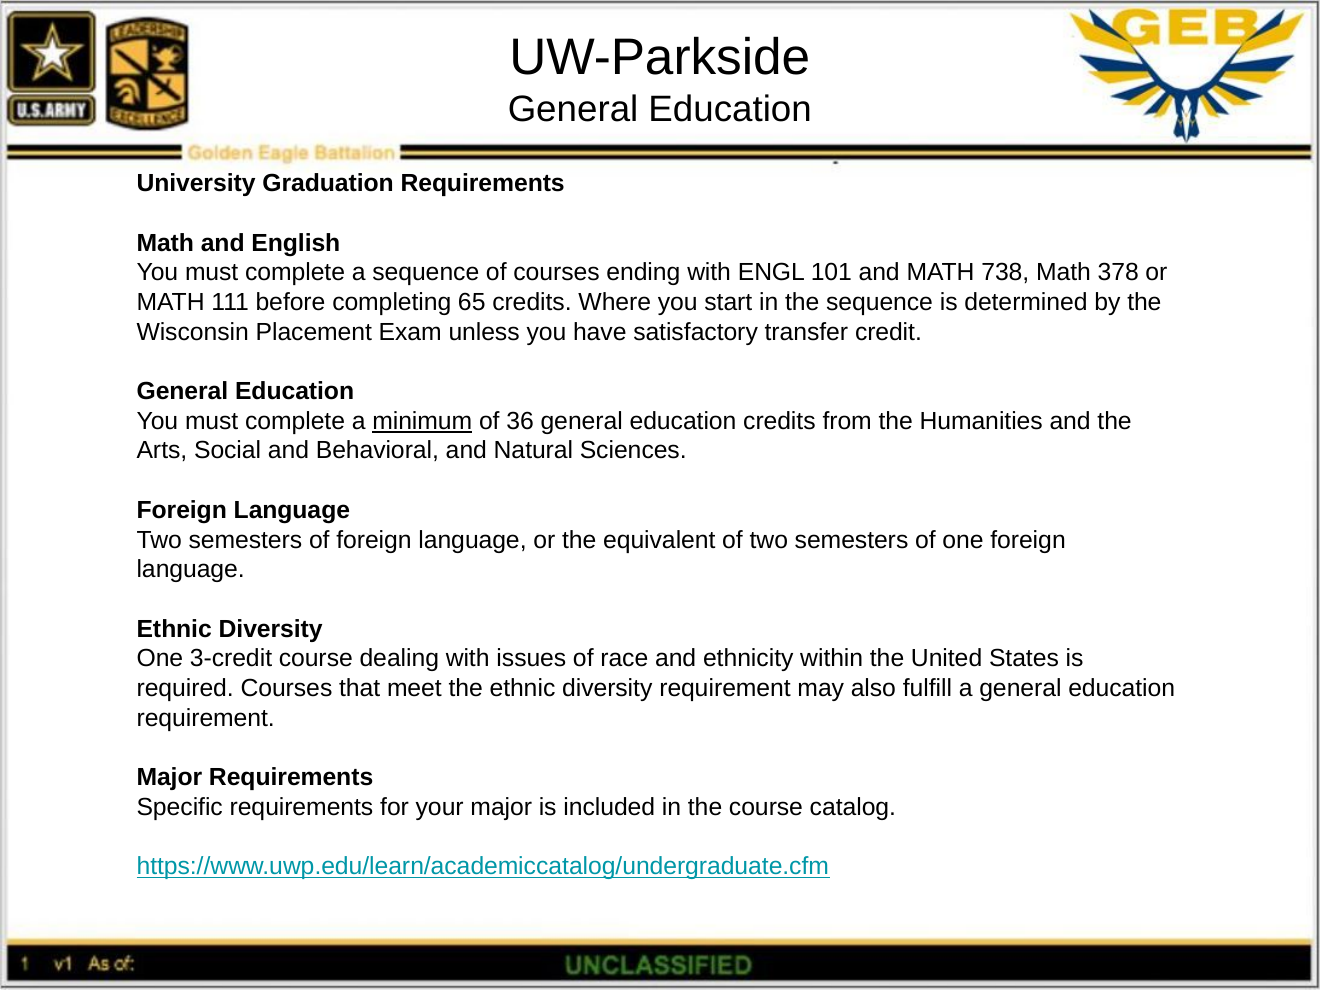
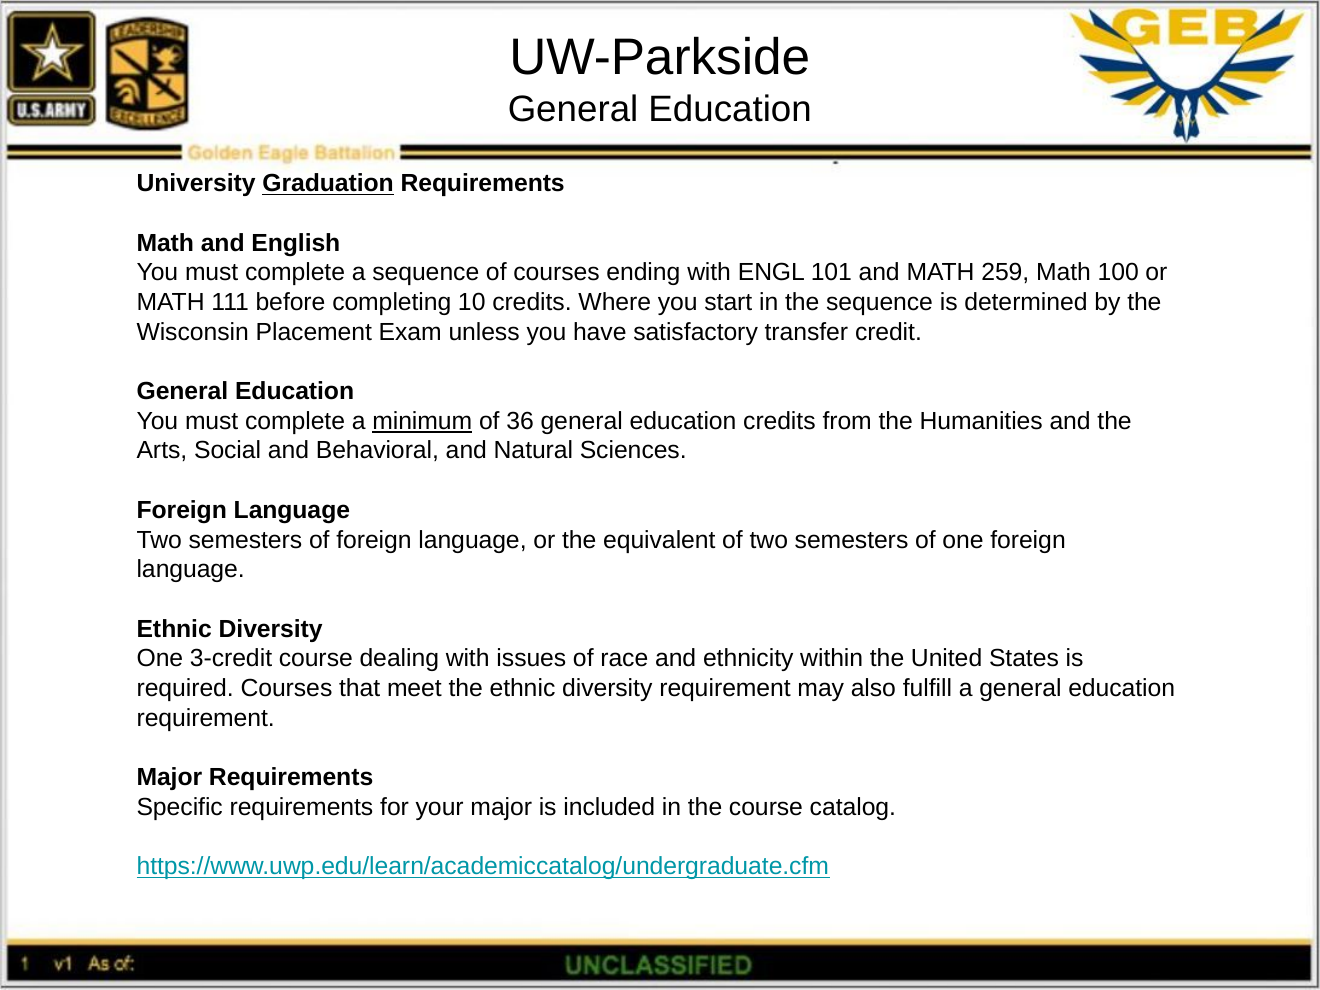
Graduation underline: none -> present (328, 184)
738: 738 -> 259 (1005, 273)
378: 378 -> 100 (1118, 273)
65: 65 -> 10 (472, 302)
